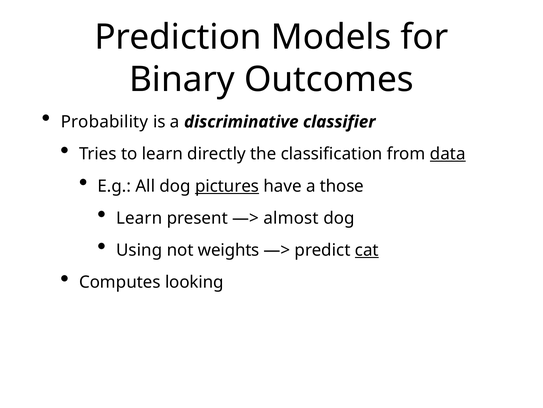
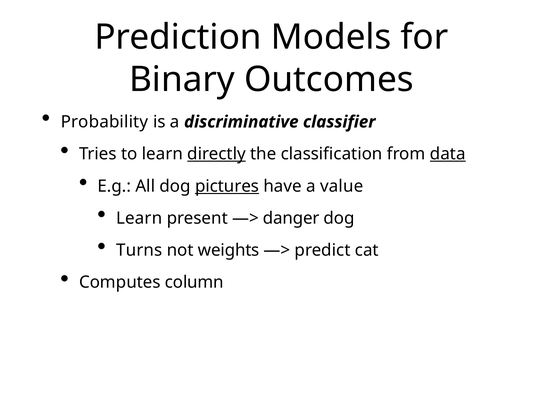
directly underline: none -> present (216, 154)
those: those -> value (342, 186)
almost: almost -> danger (291, 218)
Using: Using -> Turns (139, 250)
cat underline: present -> none (367, 250)
looking: looking -> column (194, 282)
